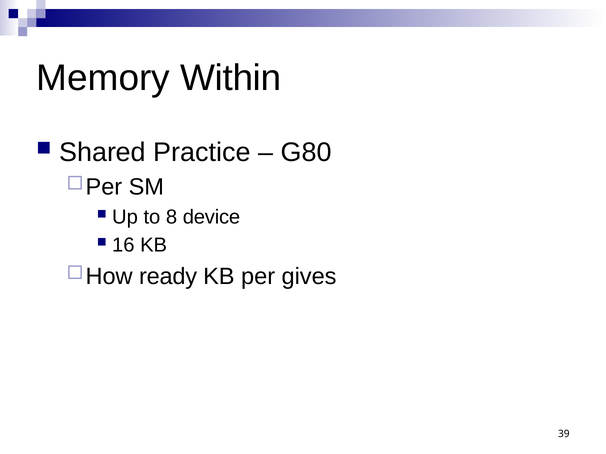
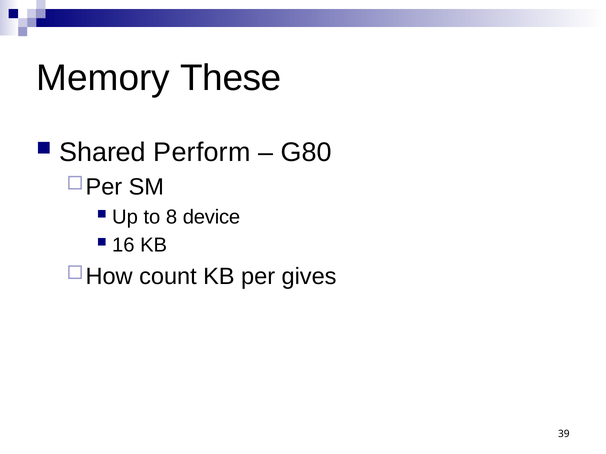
Within: Within -> These (231, 78)
Practice: Practice -> Perform (202, 152)
ready: ready -> count (168, 277)
